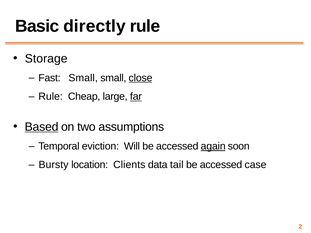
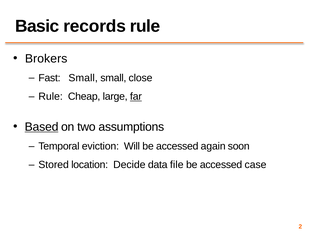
directly: directly -> records (95, 26)
Storage: Storage -> Brokers (46, 59)
close underline: present -> none (141, 78)
again underline: present -> none (213, 146)
Bursty: Bursty -> Stored (54, 165)
Clients: Clients -> Decide (129, 165)
tail: tail -> file (177, 165)
